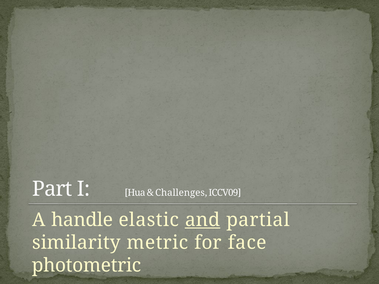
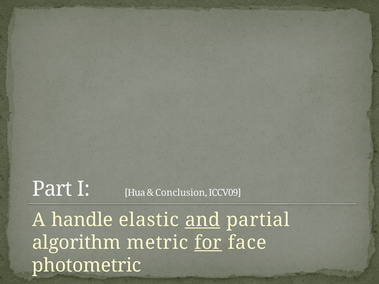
Challenges: Challenges -> Conclusion (181, 193)
similarity: similarity -> algorithm (76, 243)
for underline: none -> present (208, 243)
